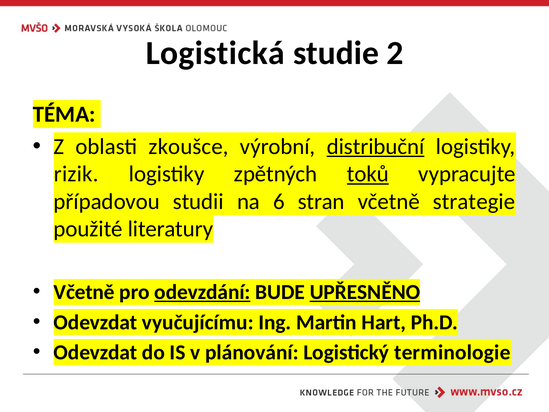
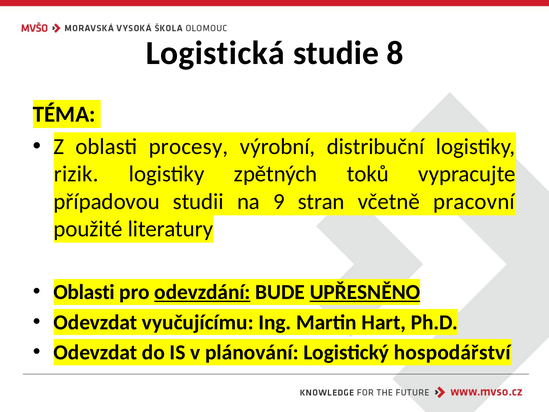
2: 2 -> 8 (395, 53)
zkoušce: zkoušce -> procesy (189, 146)
distribuční underline: present -> none (376, 146)
toků underline: present -> none (368, 174)
6: 6 -> 9 (279, 201)
strategie: strategie -> pracovní (474, 201)
Včetně: Včetně -> Oblasti (84, 292)
terminologie: terminologie -> hospodářství (452, 352)
